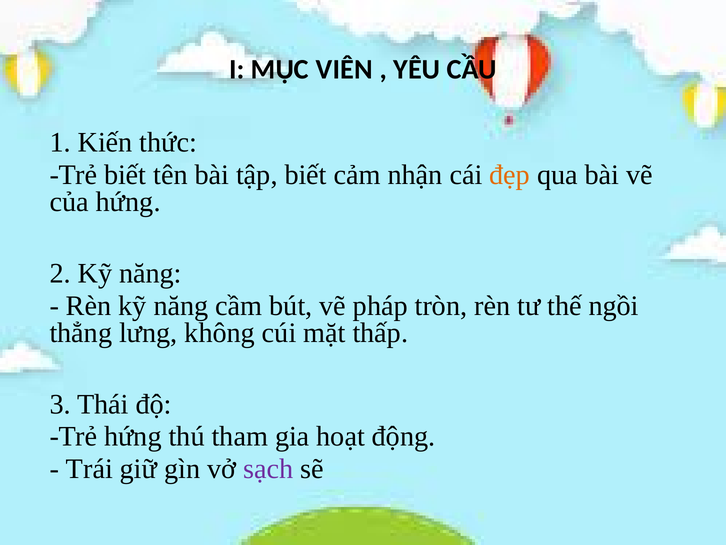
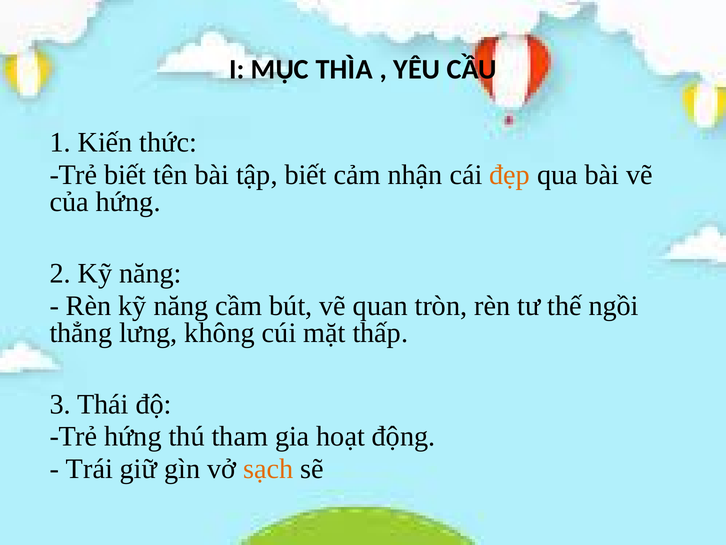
VIÊN: VIÊN -> THÌA (344, 69)
pháp: pháp -> quan (380, 305)
sạch colour: purple -> orange (268, 468)
